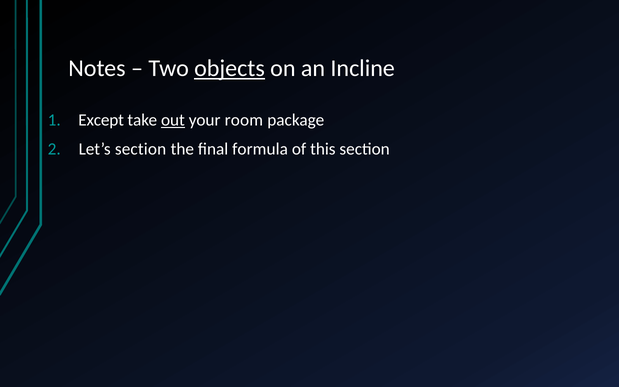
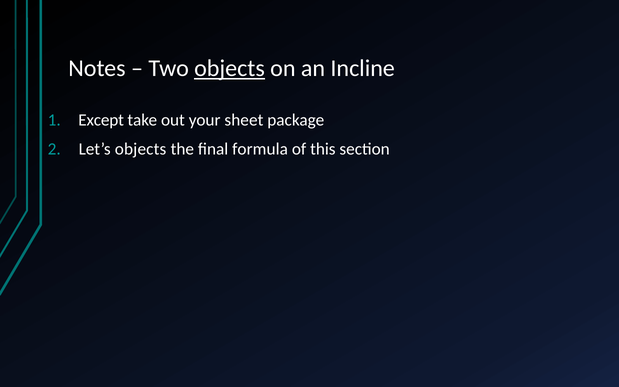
out underline: present -> none (173, 120)
room: room -> sheet (244, 120)
Let’s section: section -> objects (141, 149)
